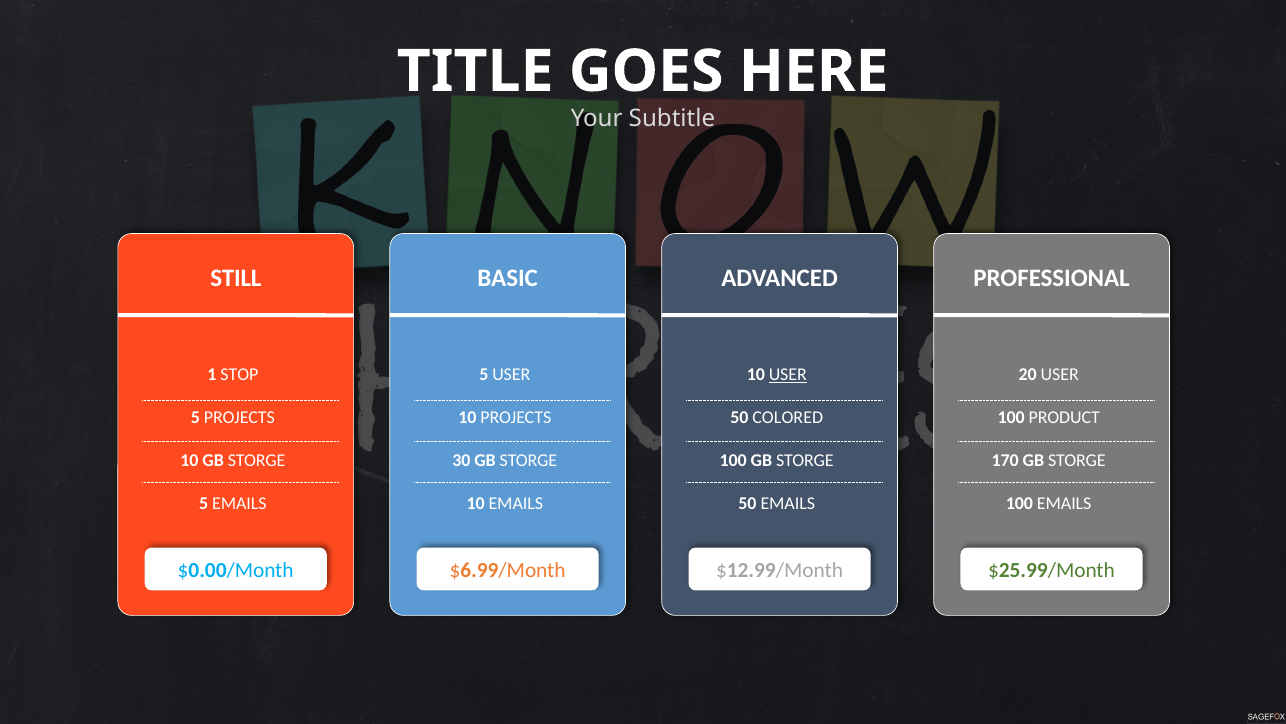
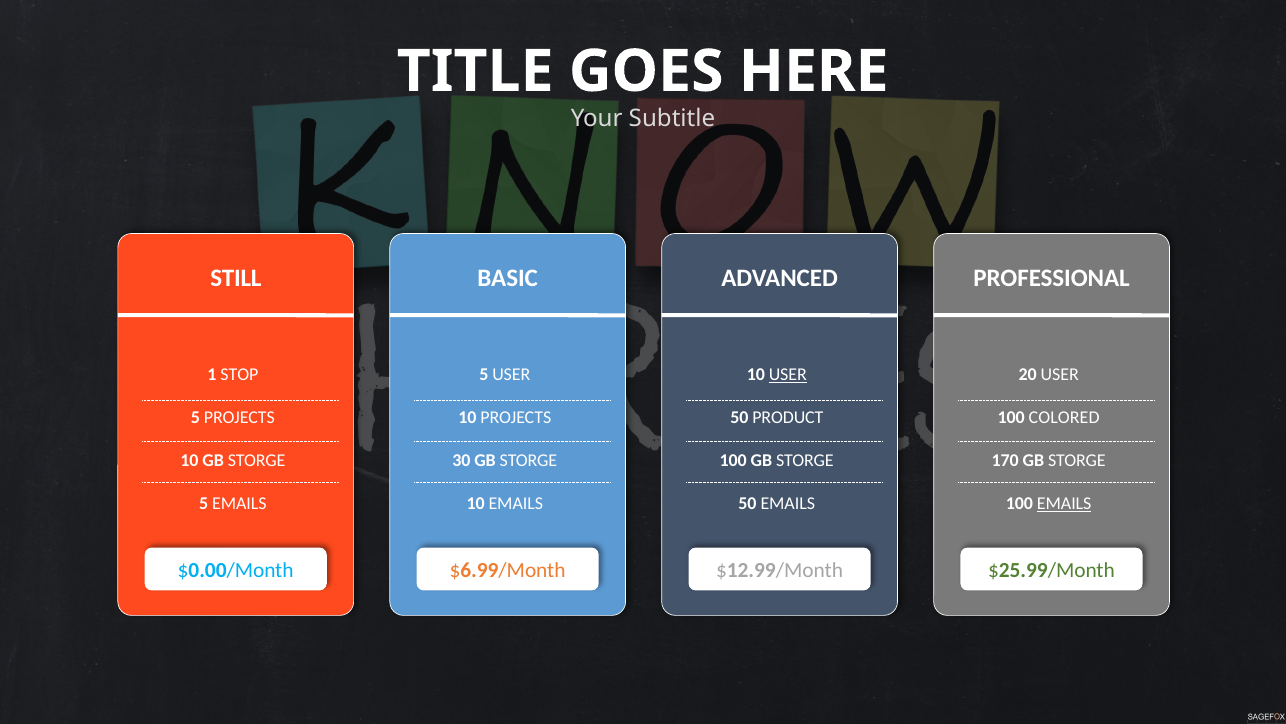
COLORED: COLORED -> PRODUCT (788, 417)
PRODUCT: PRODUCT -> COLORED (1064, 417)
EMAILS underline: none -> present (1064, 503)
